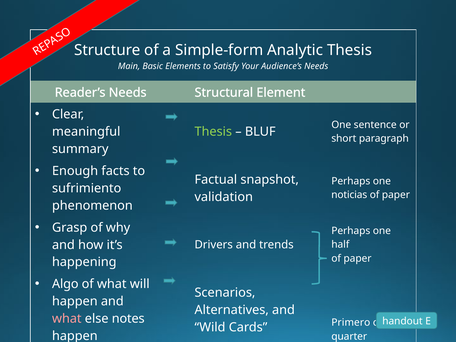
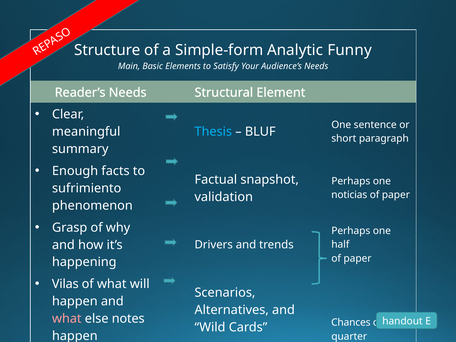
Analytic Thesis: Thesis -> Funny (350, 50)
Thesis colour: light green -> light blue (213, 132)
Algo: Algo -> Vilas (65, 284)
Primero: Primero -> Chances (351, 323)
